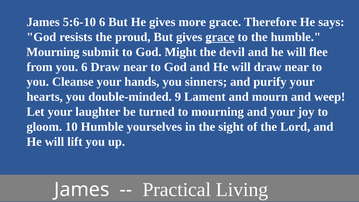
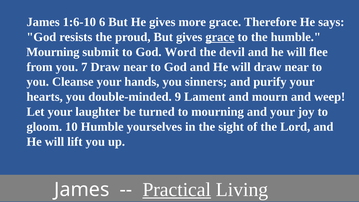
5:6-10: 5:6-10 -> 1:6-10 (79, 22)
Might: Might -> Word (180, 52)
you 6: 6 -> 7 (84, 67)
Practical underline: none -> present (177, 189)
